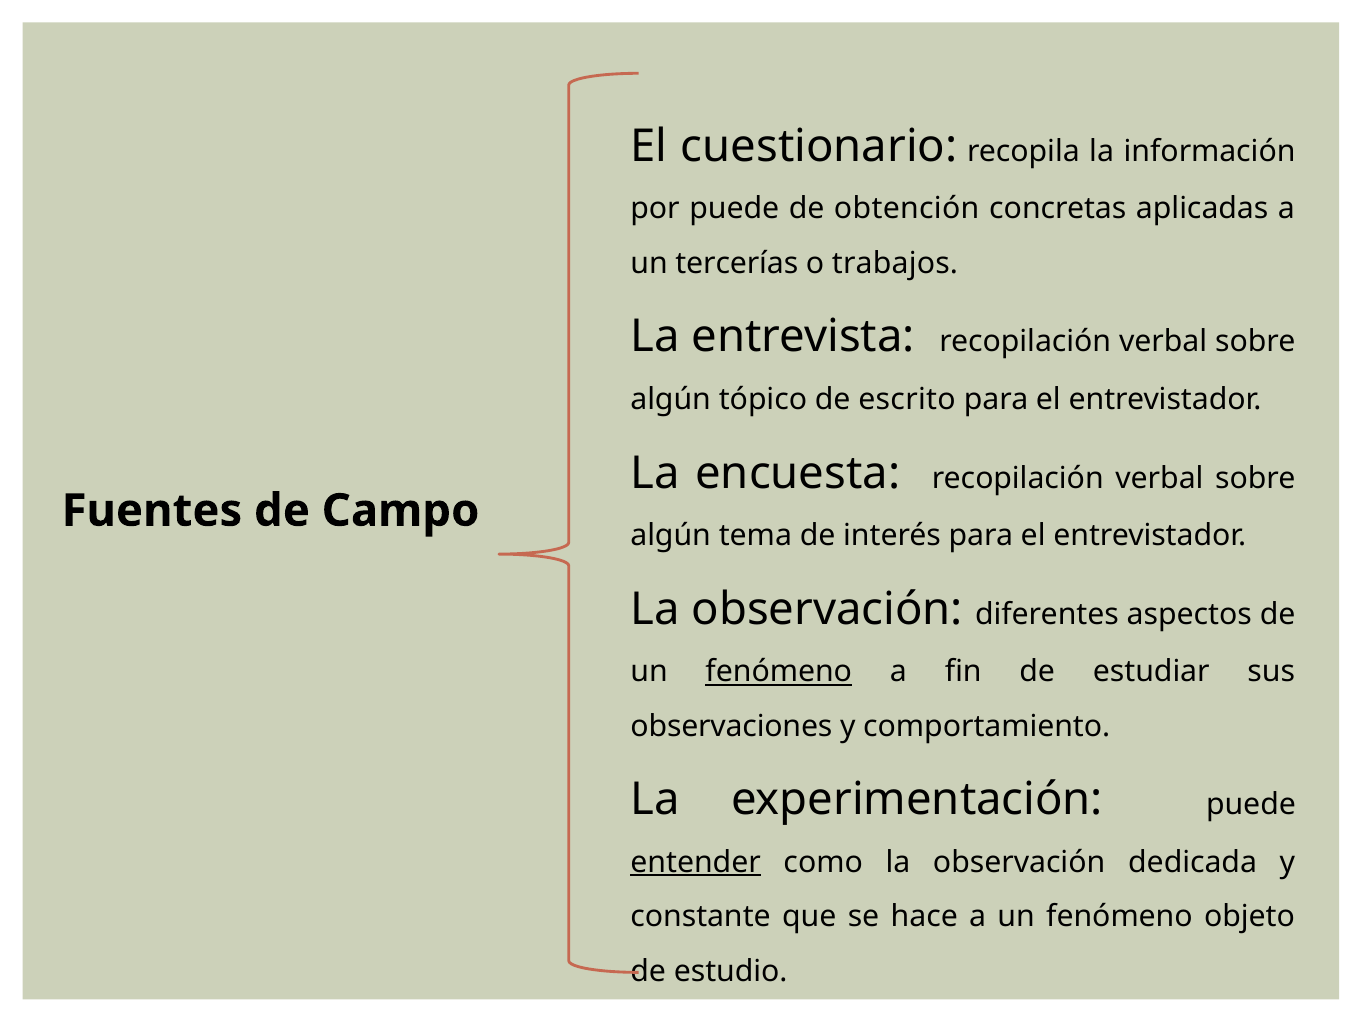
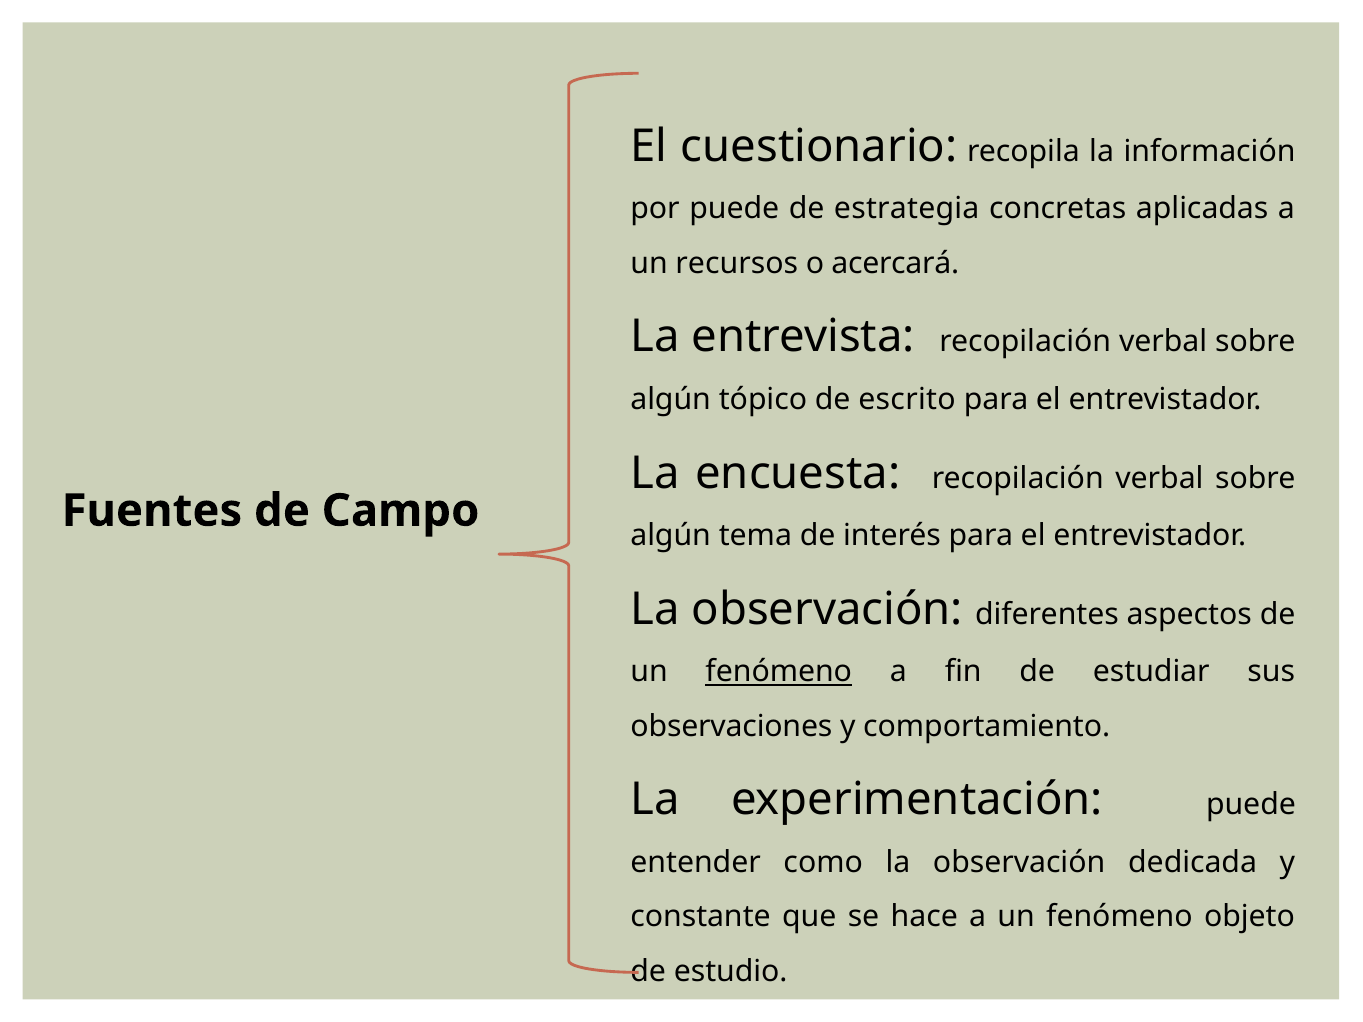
obtención: obtención -> estrategia (907, 209)
tercerías: tercerías -> recursos (737, 263)
trabajos: trabajos -> acercará (895, 263)
entender underline: present -> none (696, 863)
